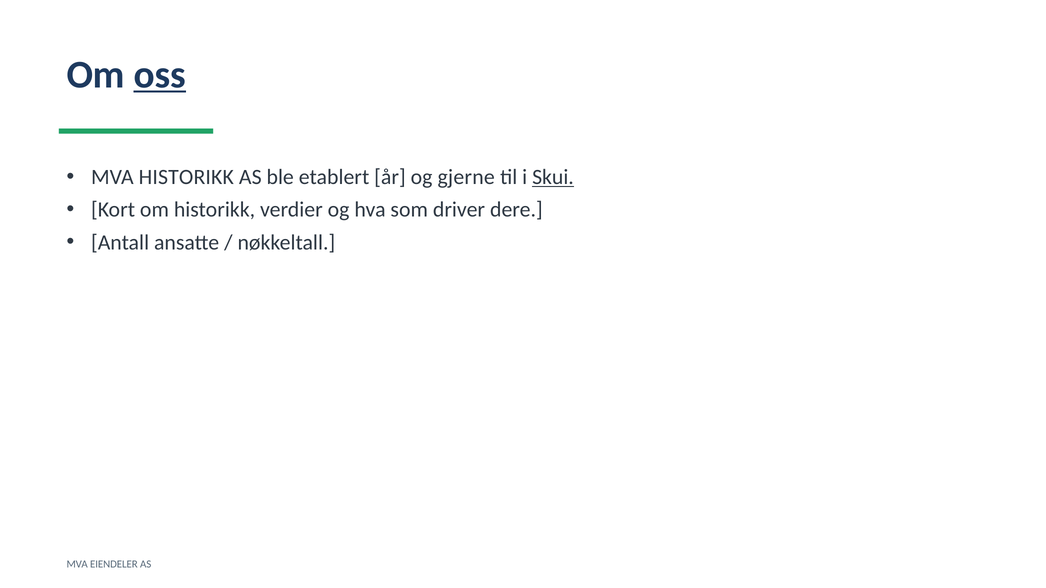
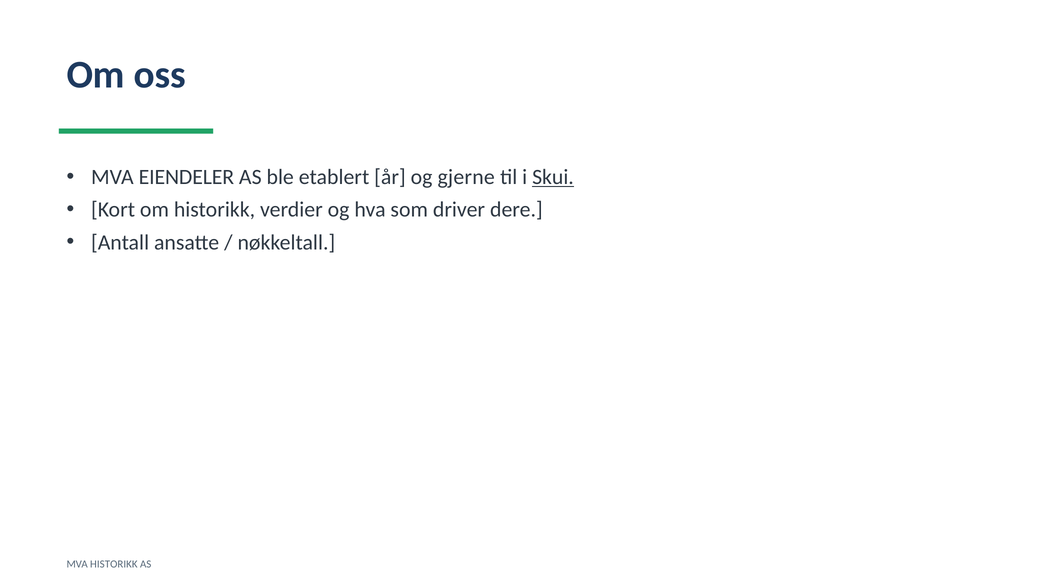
oss underline: present -> none (160, 75)
MVA HISTORIKK: HISTORIKK -> EIENDELER (186, 177)
MVA EIENDELER: EIENDELER -> HISTORIKK (114, 565)
